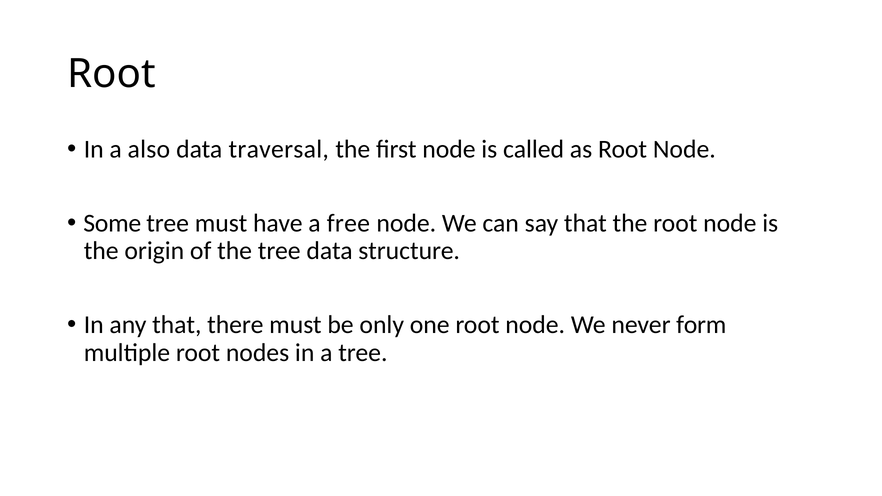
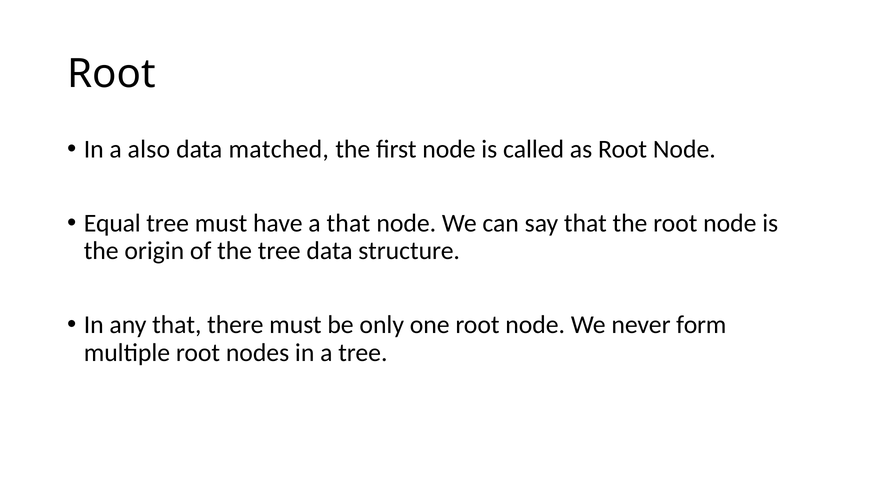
traversal: traversal -> matched (279, 149)
Some: Some -> Equal (112, 223)
a free: free -> that (348, 223)
